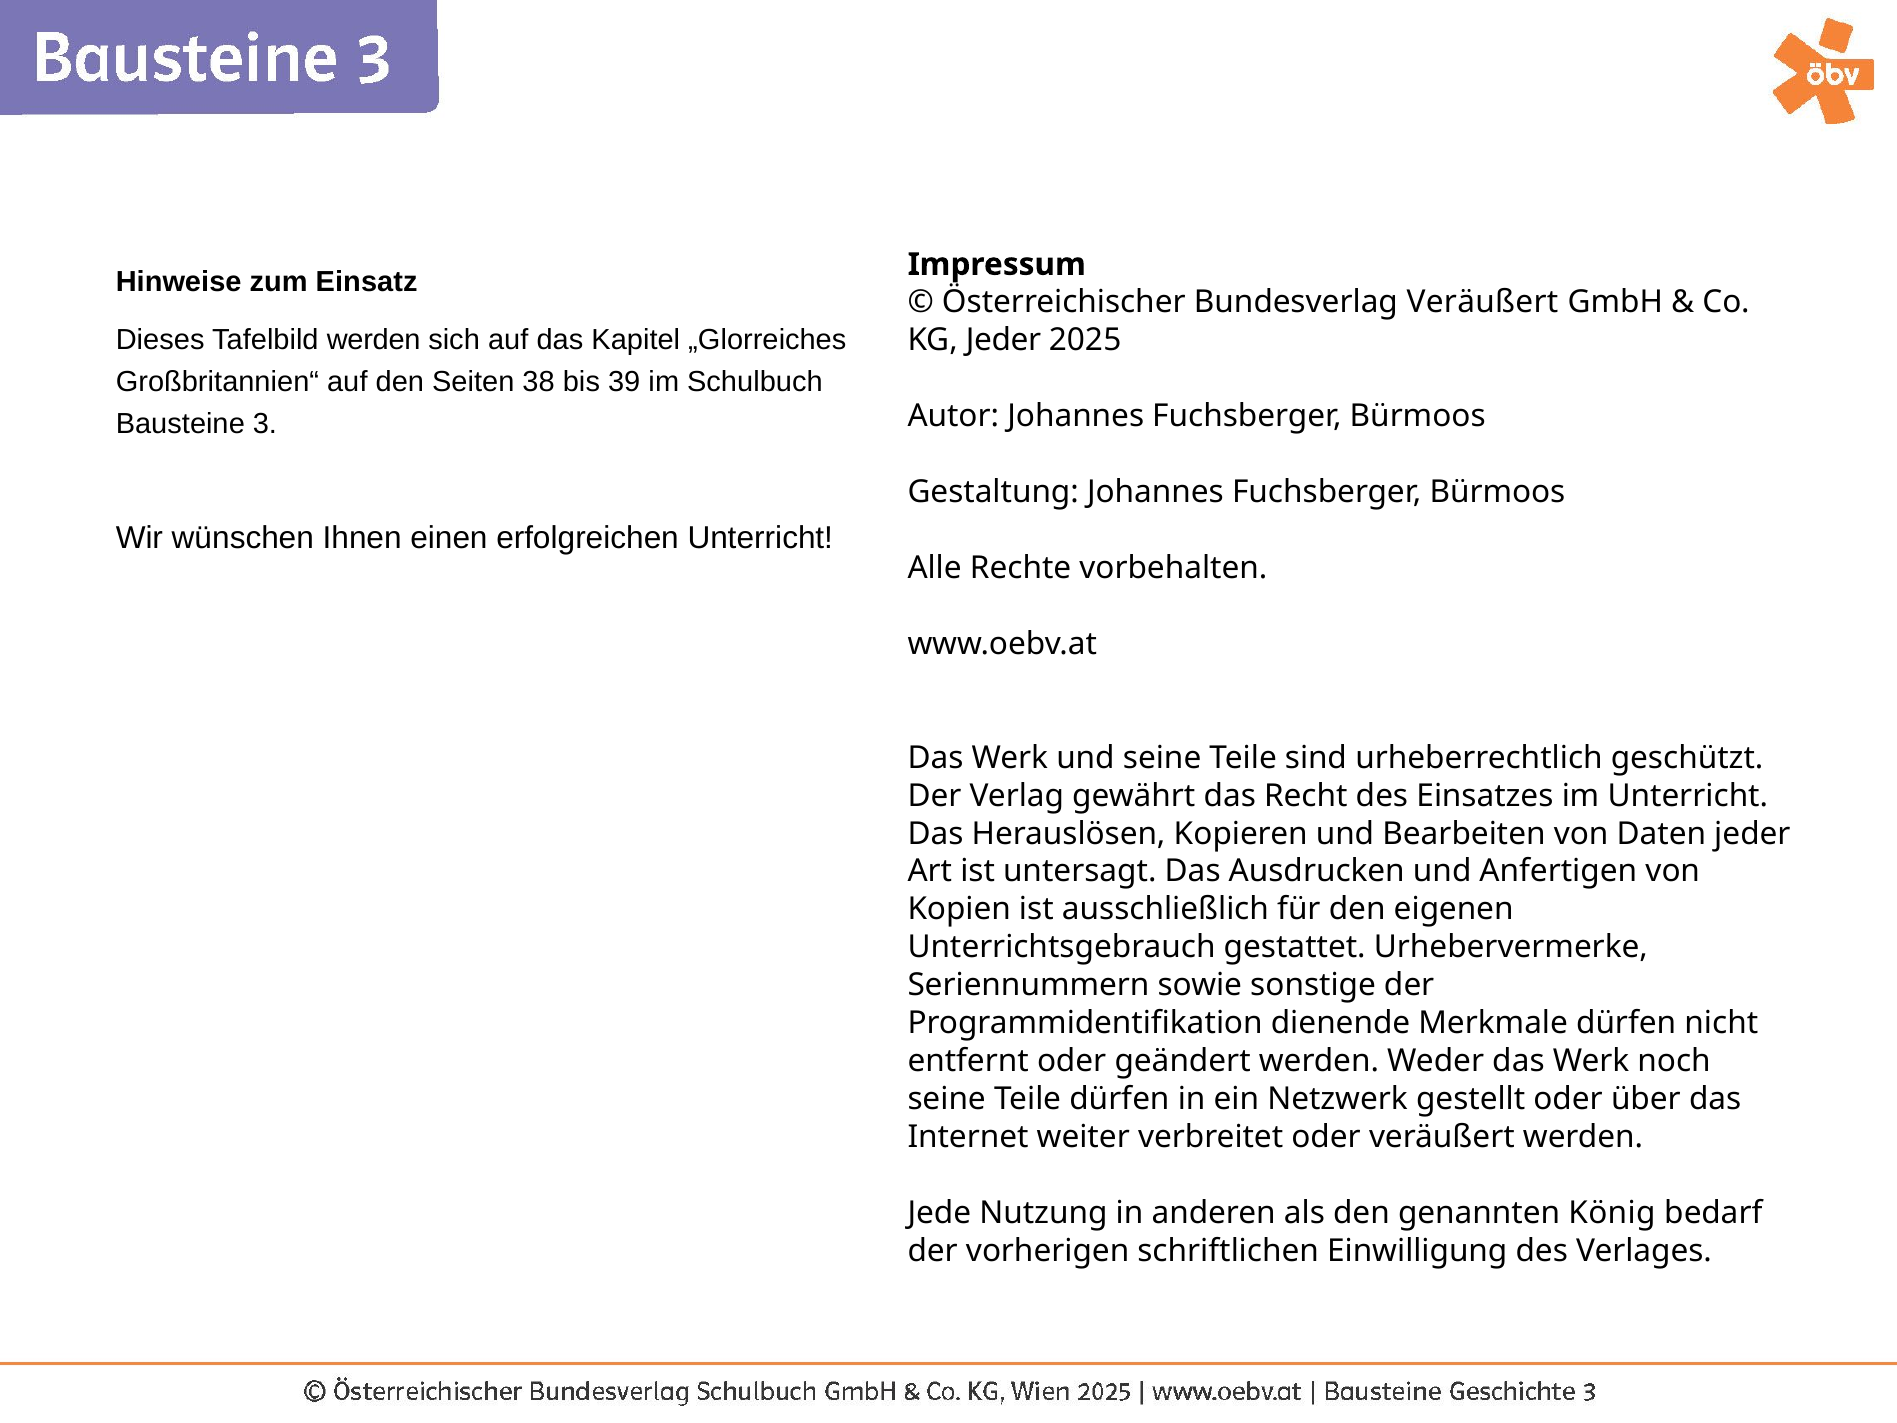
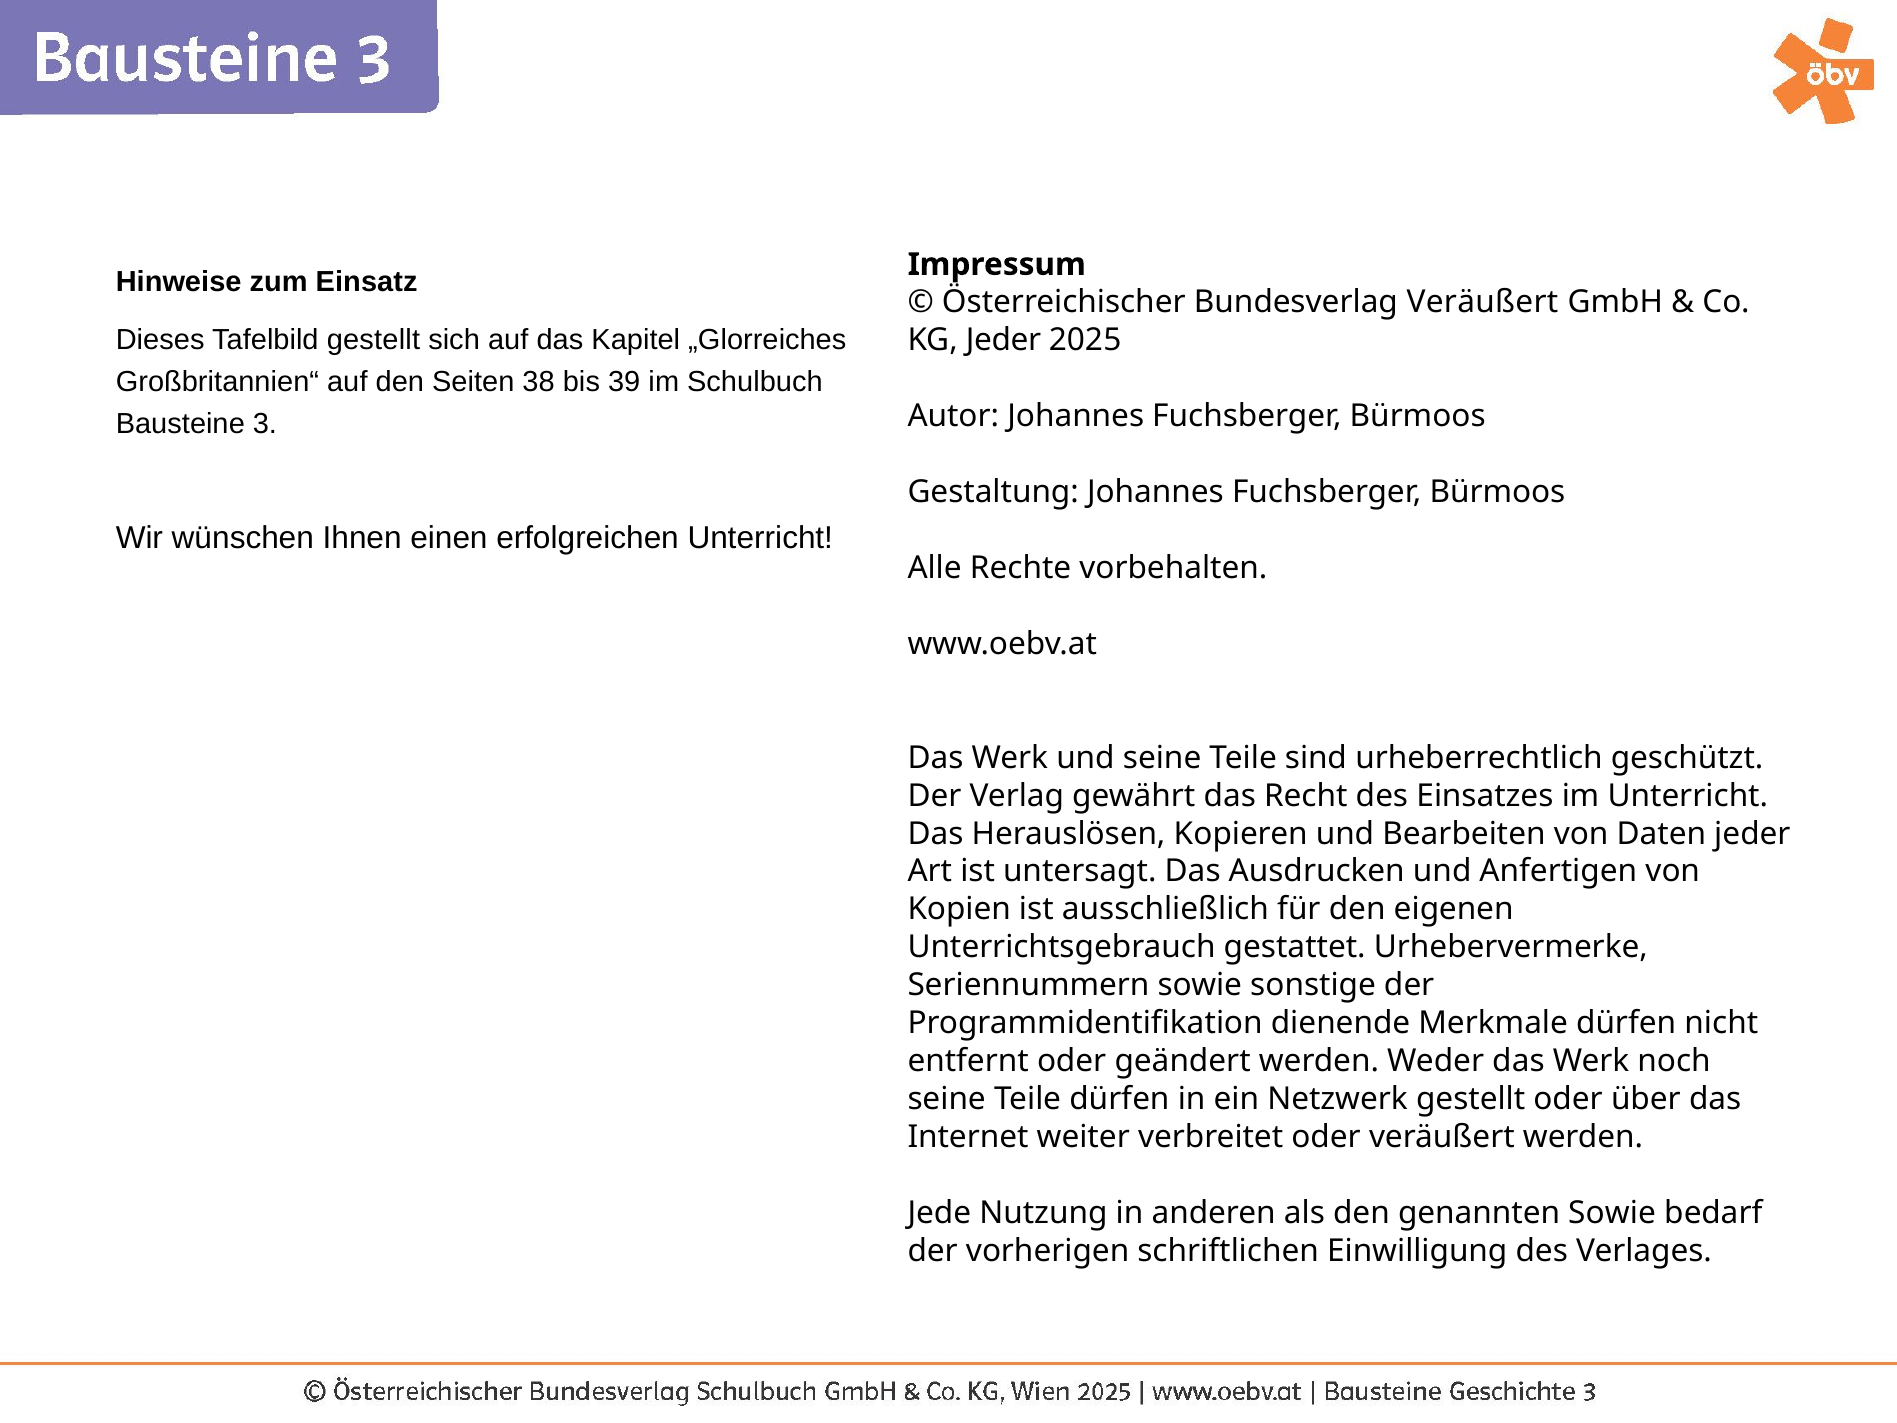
Tafelbild werden: werden -> gestellt (373, 340)
genannten König: König -> Sowie (1612, 1213)
